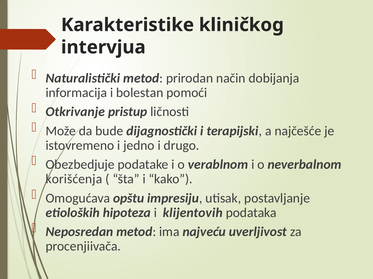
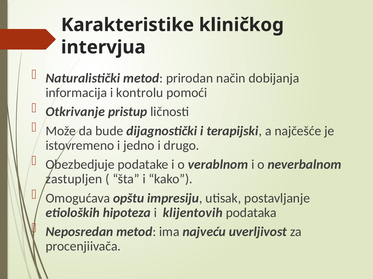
bolestan: bolestan -> kontrolu (140, 93)
korišćenja: korišćenja -> zastupljen (74, 180)
